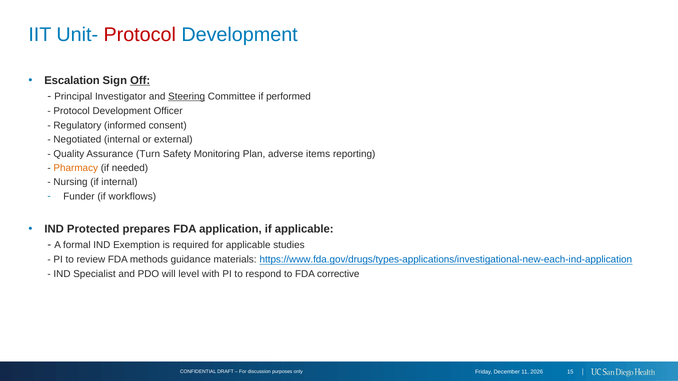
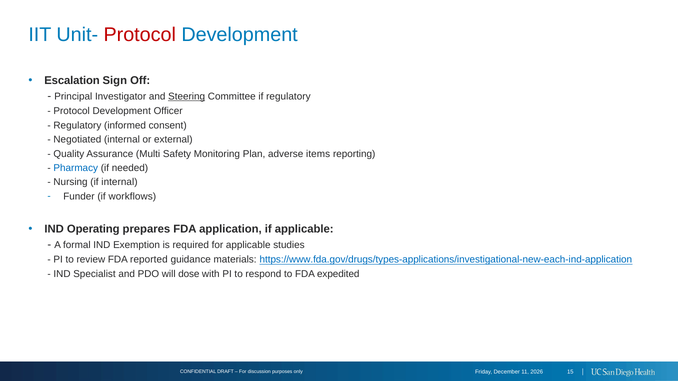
Off underline: present -> none (140, 81)
if performed: performed -> regulatory (288, 97)
Turn: Turn -> Multi (148, 154)
Pharmacy colour: orange -> blue (76, 168)
Protected: Protected -> Operating (93, 229)
methods: methods -> reported (149, 260)
level: level -> dose (189, 274)
corrective: corrective -> expedited (338, 274)
